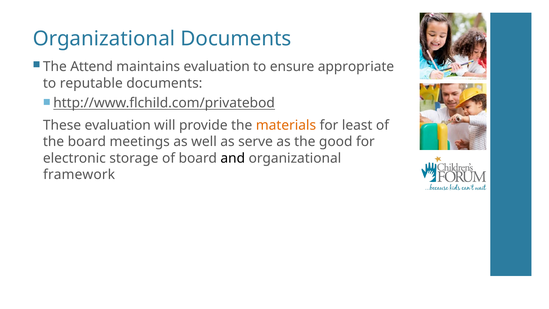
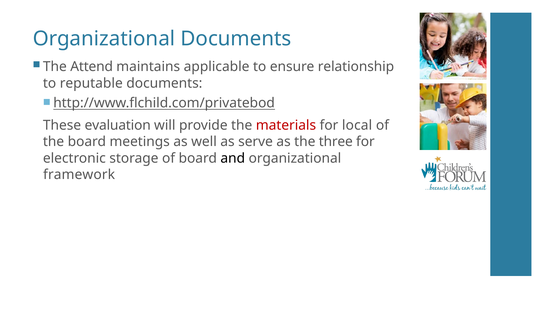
maintains evaluation: evaluation -> applicable (217, 67)
appropriate: appropriate -> relationship (356, 67)
materials colour: orange -> red (286, 125)
least: least -> local (357, 125)
good: good -> three (336, 142)
